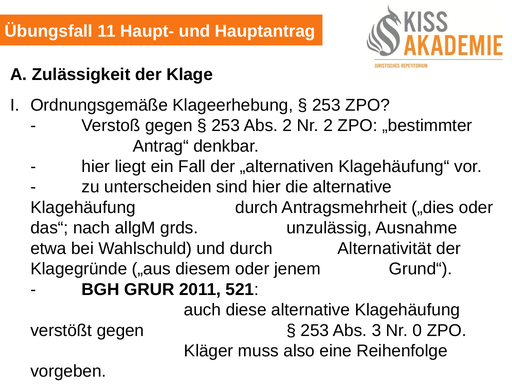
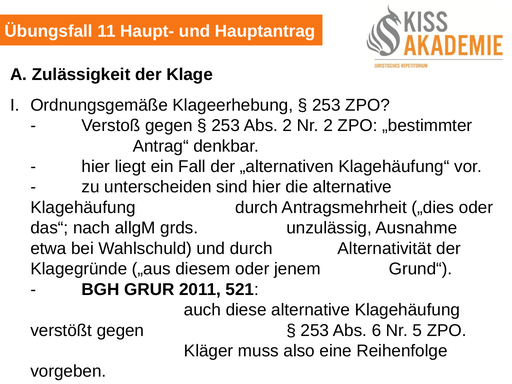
3: 3 -> 6 (376, 330)
0: 0 -> 5 (417, 330)
